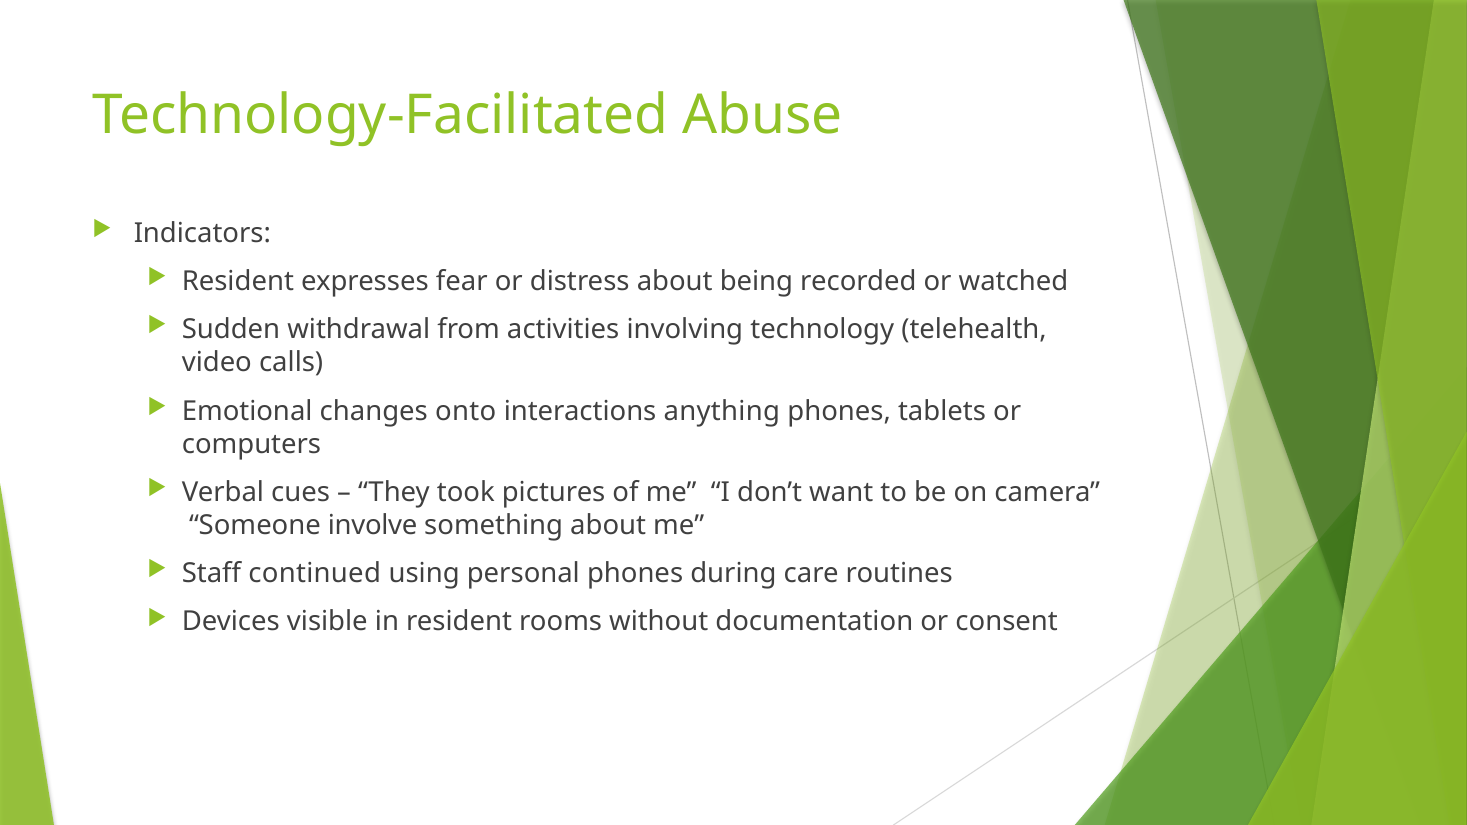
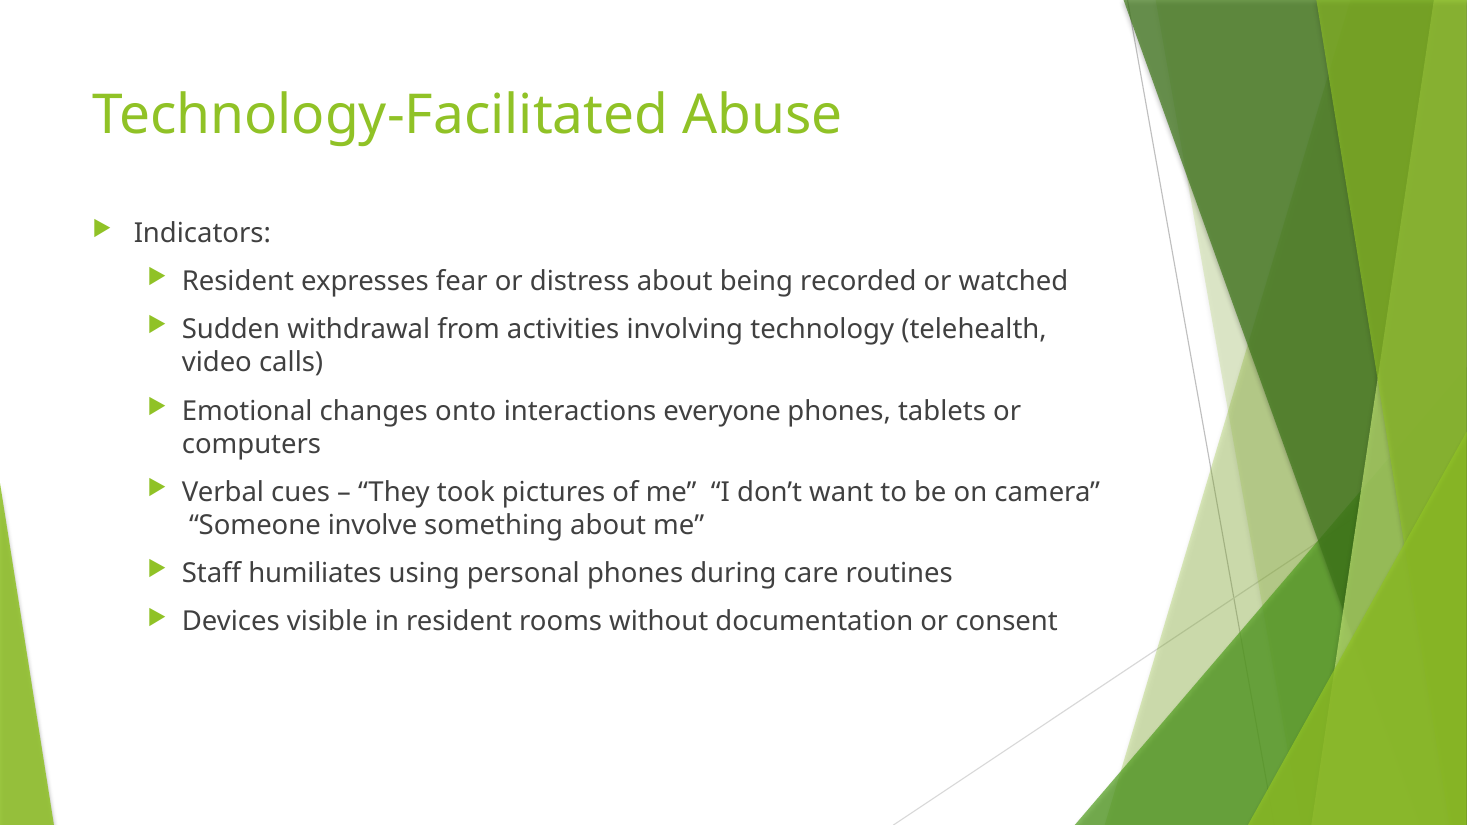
anything: anything -> everyone (722, 411)
continued: continued -> humiliates (315, 574)
